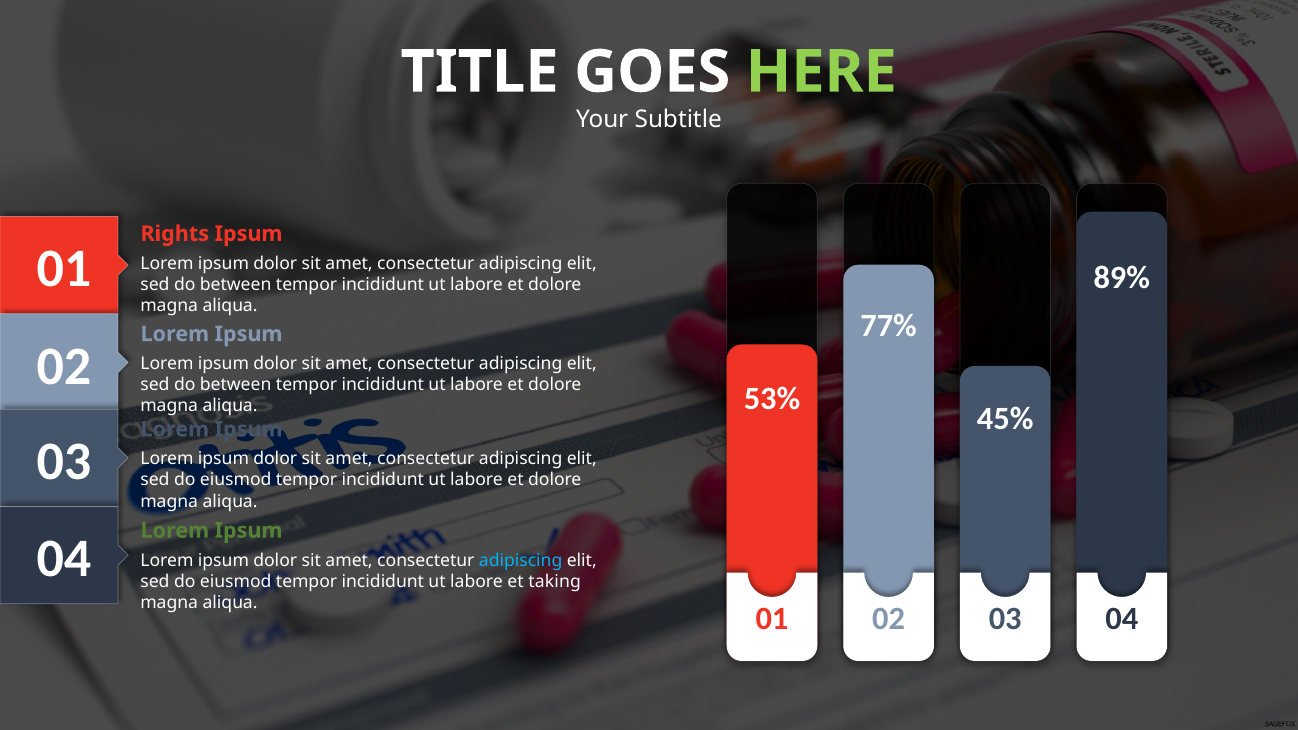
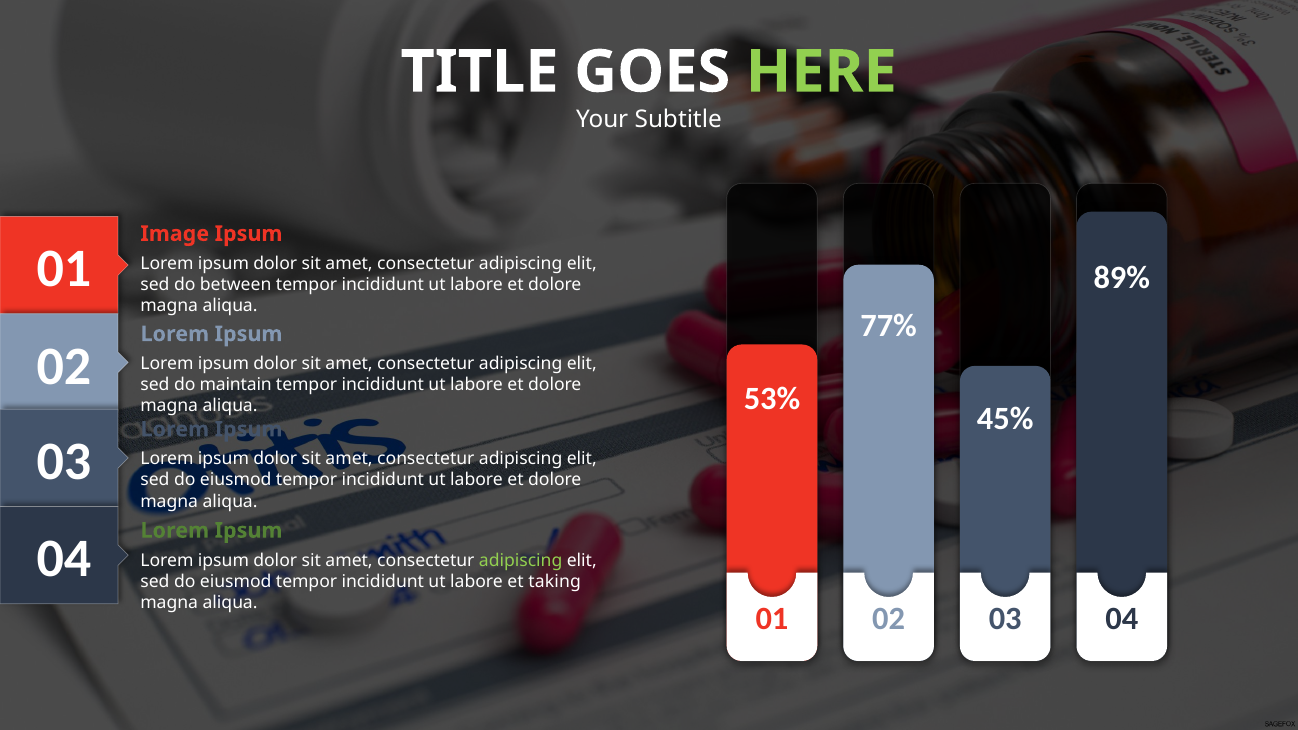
Rights: Rights -> Image (175, 234)
between: between -> maintain (236, 385)
adipiscing colour: light blue -> light green (521, 560)
